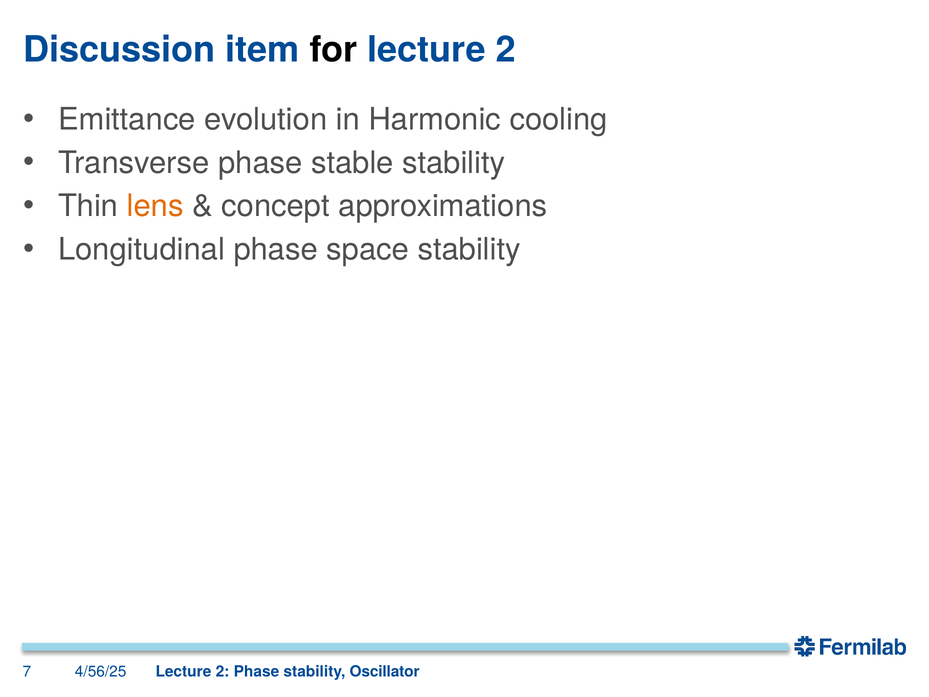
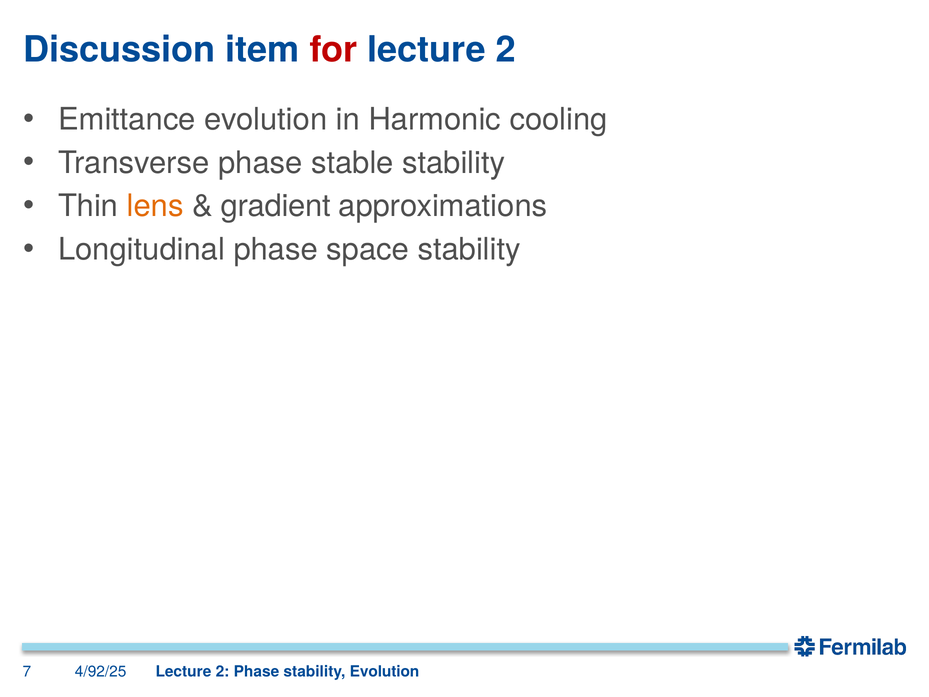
for colour: black -> red (333, 50)
concept: concept -> gradient (276, 206)
4/56/25: 4/56/25 -> 4/92/25 (101, 671)
stability Oscillator: Oscillator -> Evolution (385, 671)
